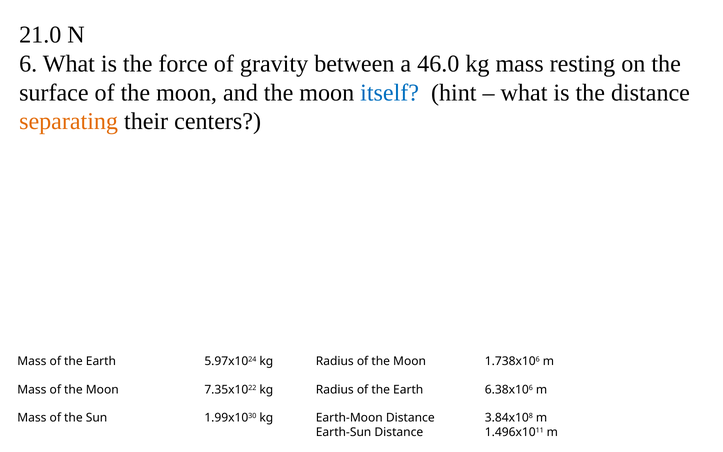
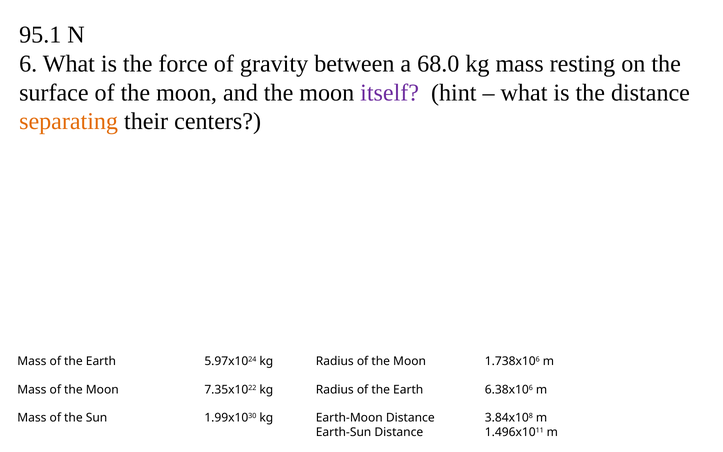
21.0: 21.0 -> 95.1 (40, 35)
46.0: 46.0 -> 68.0 (438, 64)
itself colour: blue -> purple (390, 93)
